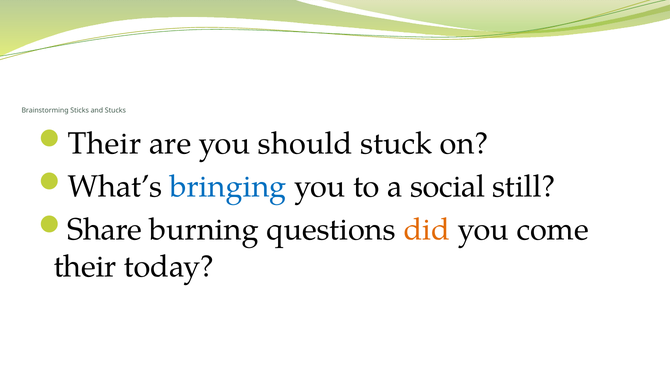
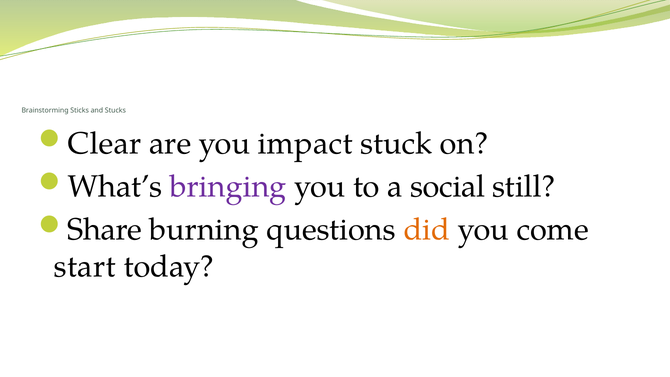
Their: Their -> Clear (104, 144)
should: should -> impact (305, 144)
bringing colour: blue -> purple (228, 187)
their: their -> start (85, 267)
